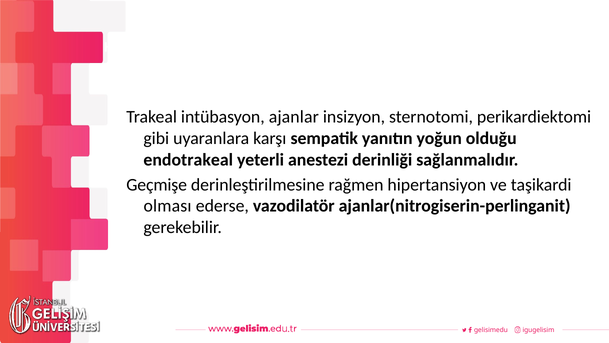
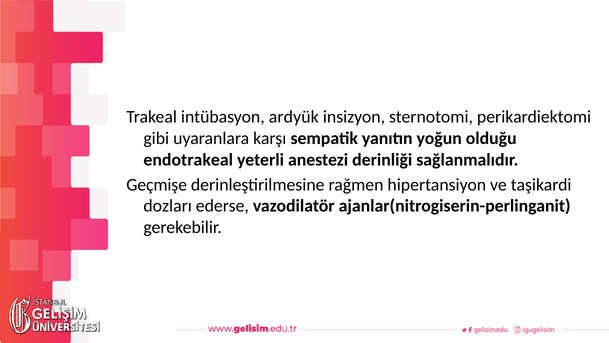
ajanlar: ajanlar -> ardyük (294, 117)
olması: olması -> dozları (168, 206)
